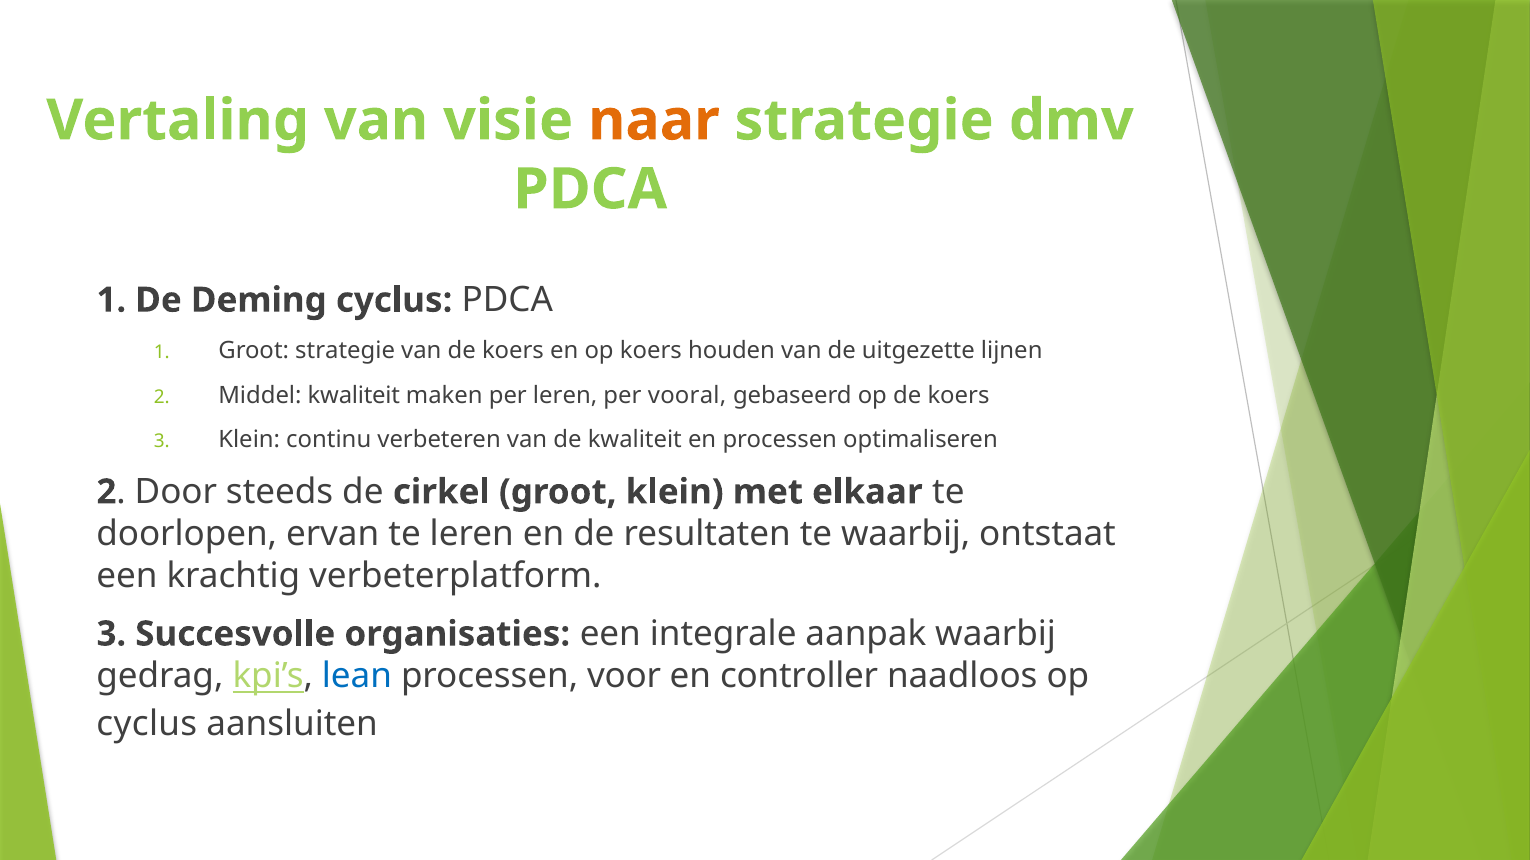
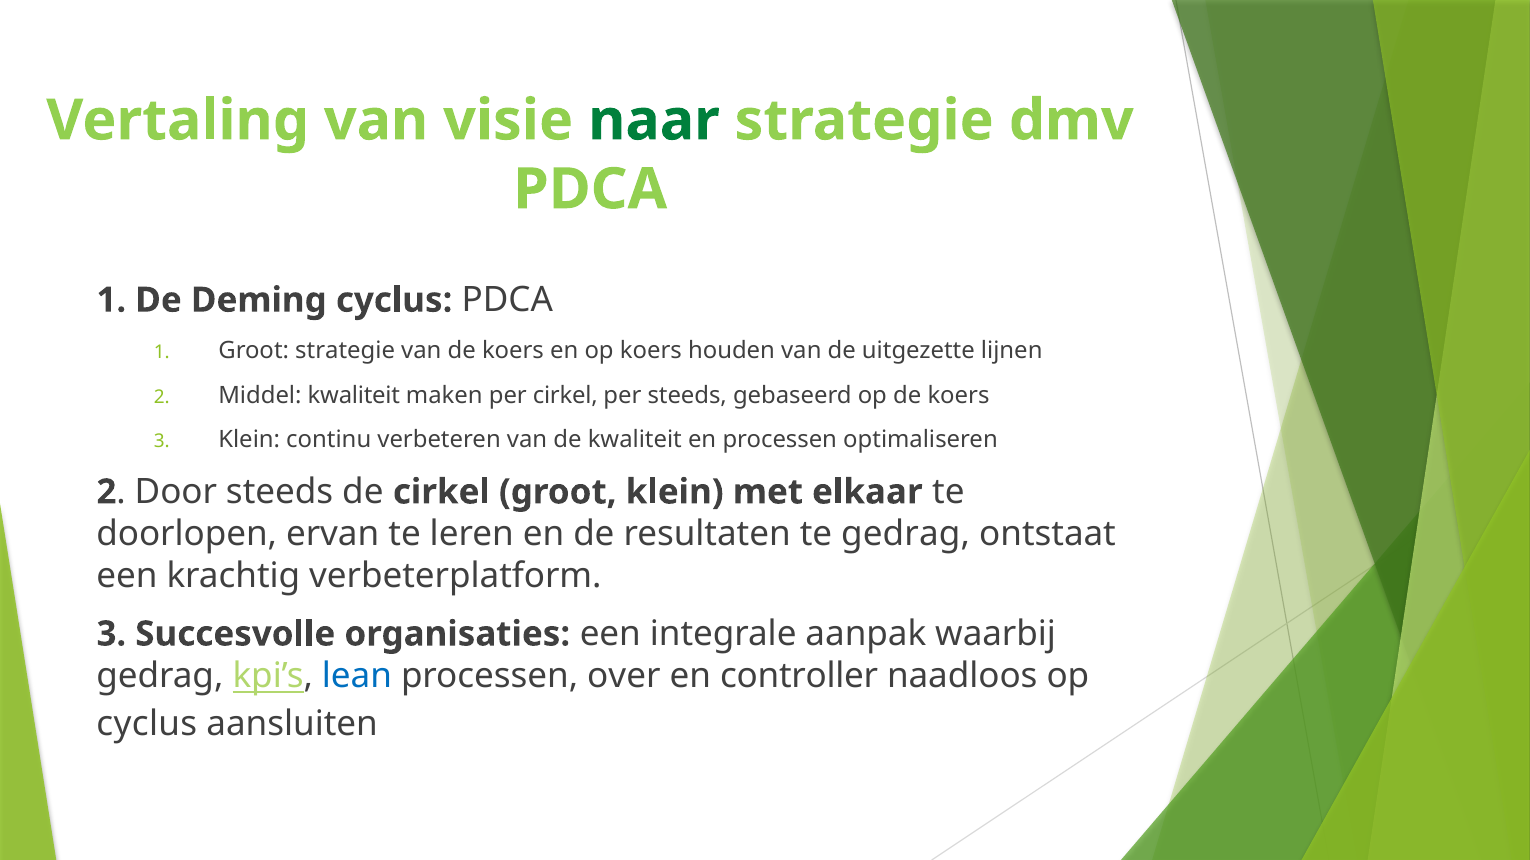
naar colour: orange -> green (654, 121)
per leren: leren -> cirkel (565, 396)
per vooral: vooral -> steeds (687, 396)
te waarbij: waarbij -> gedrag (906, 534)
voor: voor -> over (624, 676)
